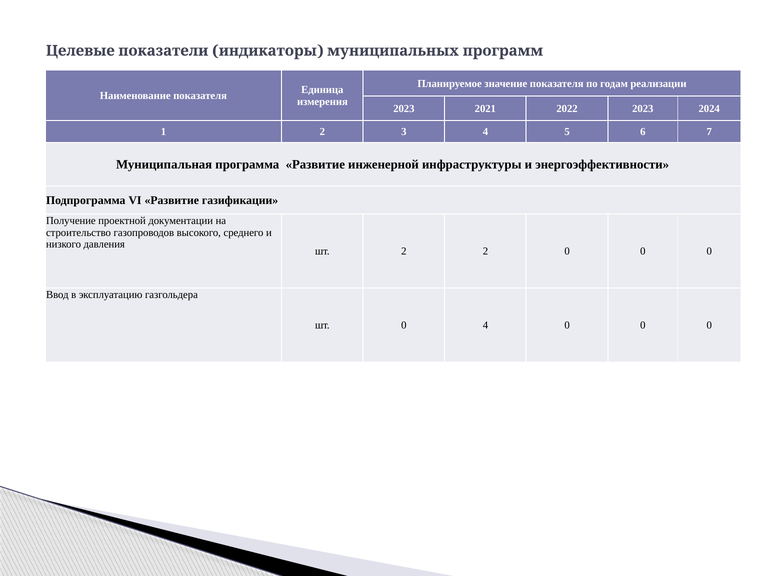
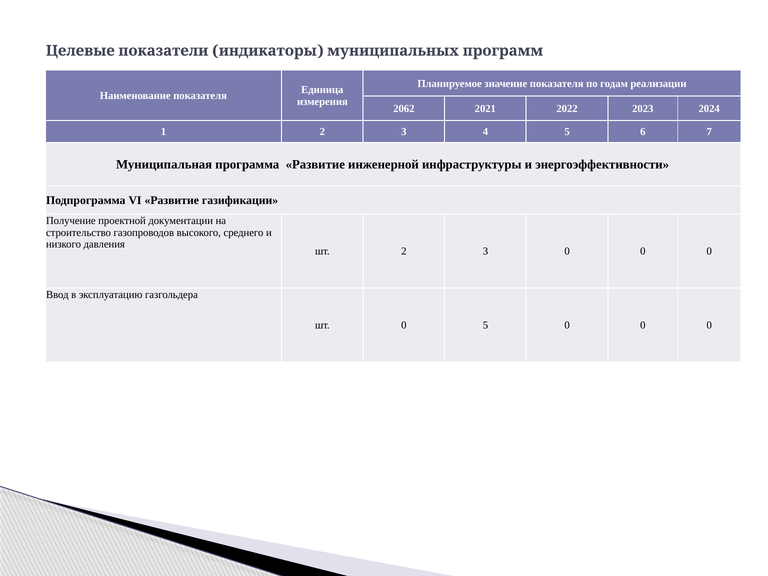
2023: 2023 -> 2062 (404, 109)
шт 2 2: 2 -> 3 (485, 251)
0 4: 4 -> 5 (485, 325)
